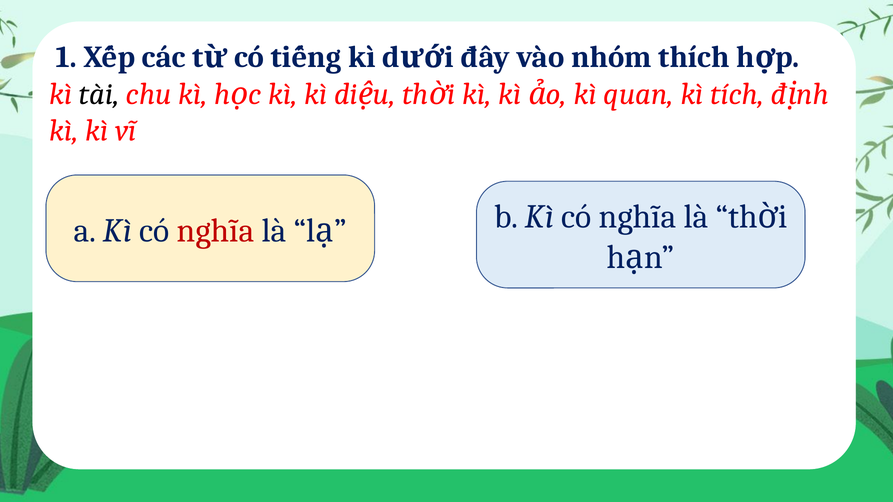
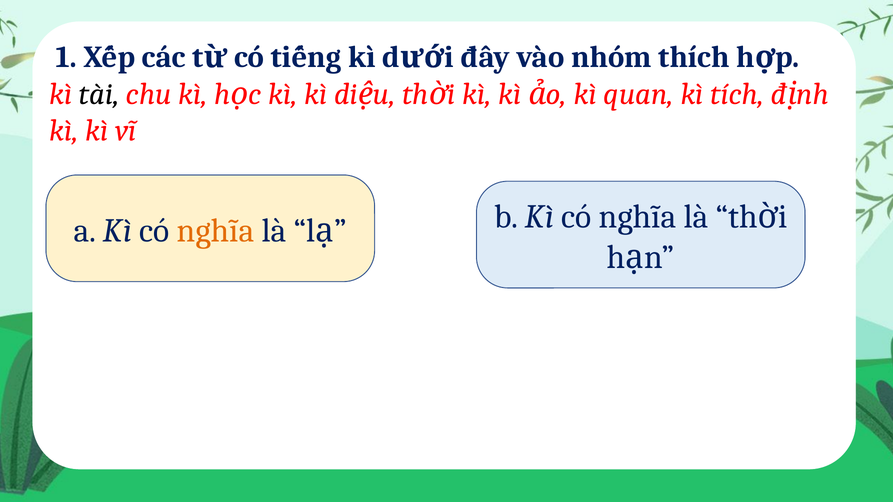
nghĩa colour: red -> orange (216, 231)
